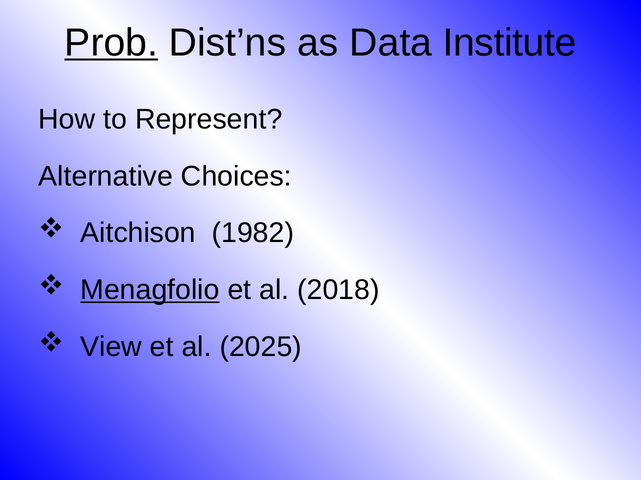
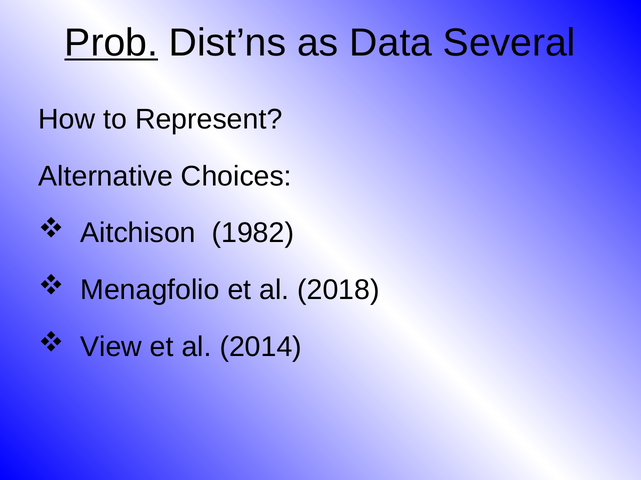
Institute: Institute -> Several (509, 43)
Menagfolio underline: present -> none (150, 290)
2025: 2025 -> 2014 (261, 347)
